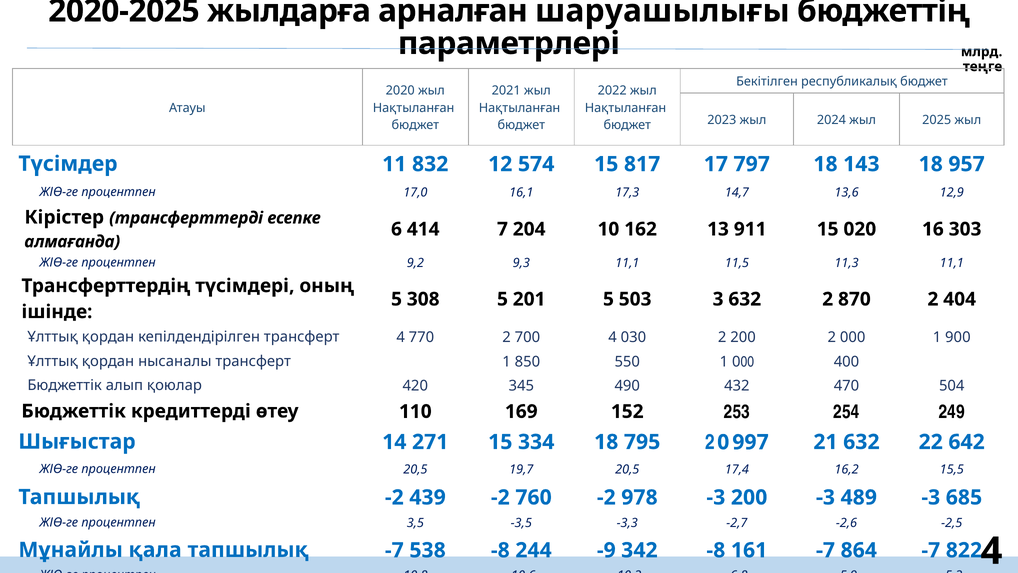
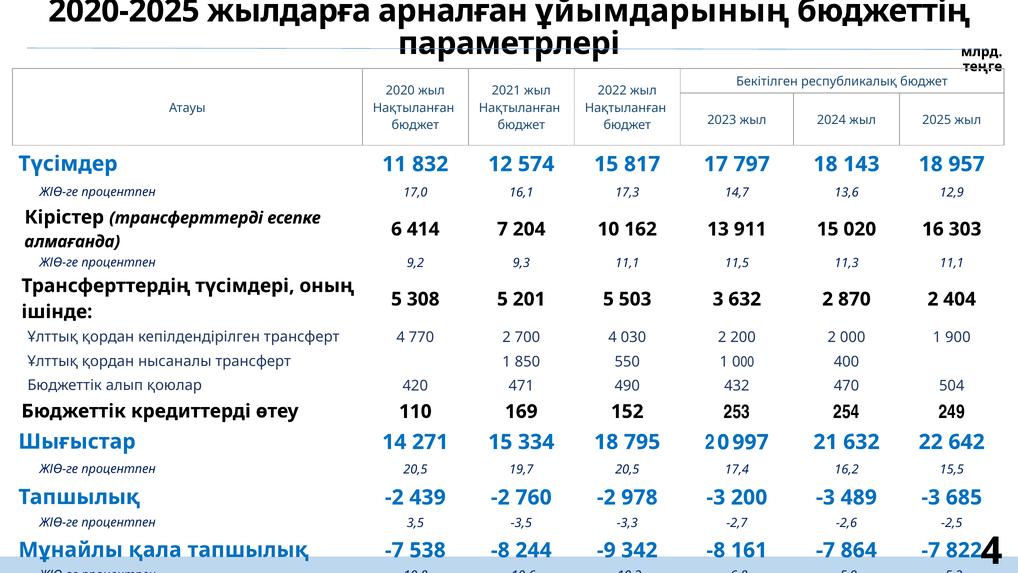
шаруашылығы: шаруашылығы -> ұйымдарының (662, 11)
345: 345 -> 471 (521, 385)
